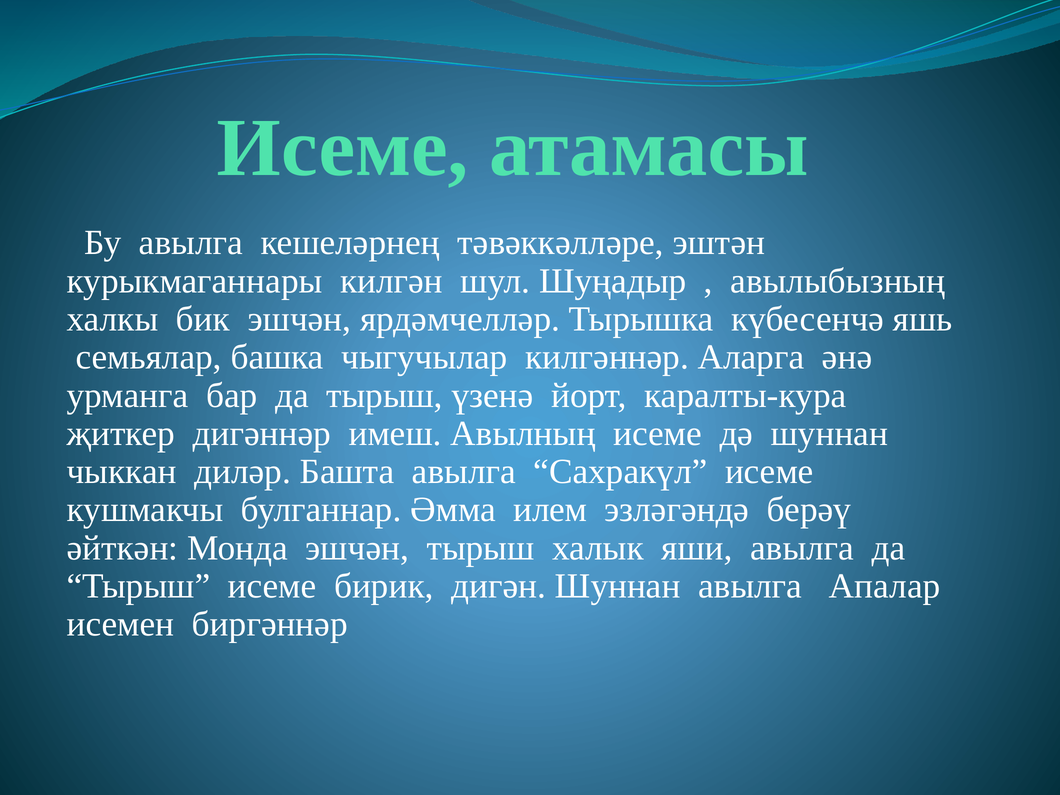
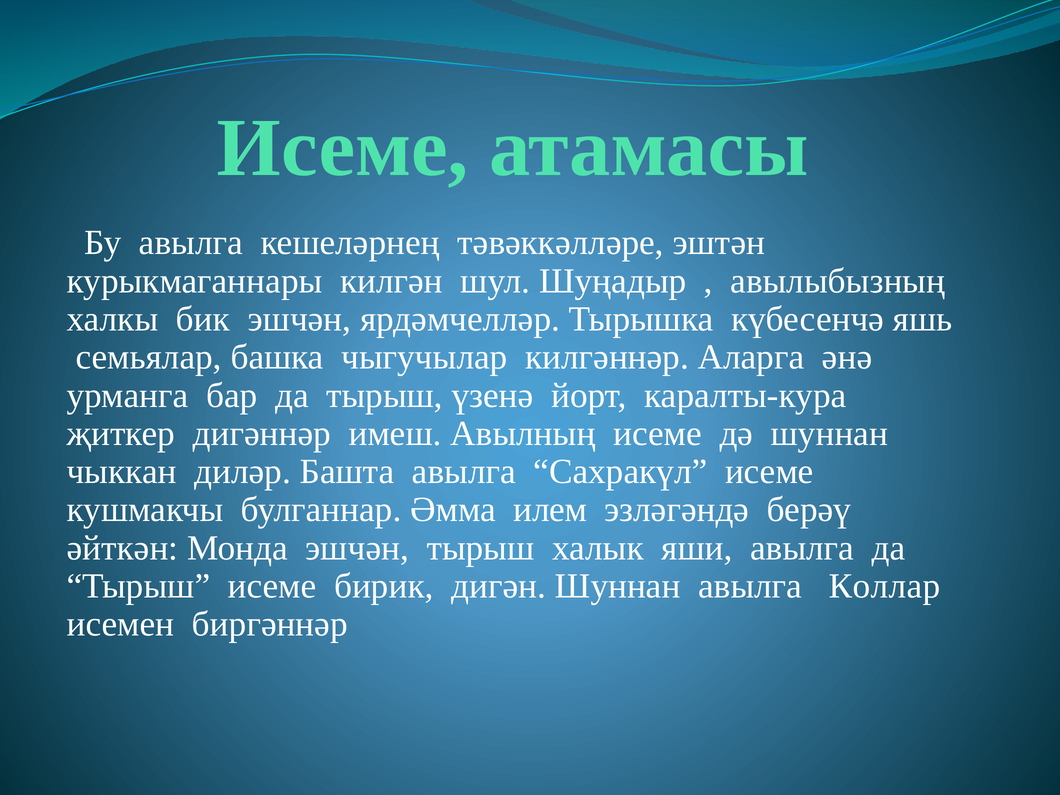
Апалар: Апалар -> Коллар (885, 586)
